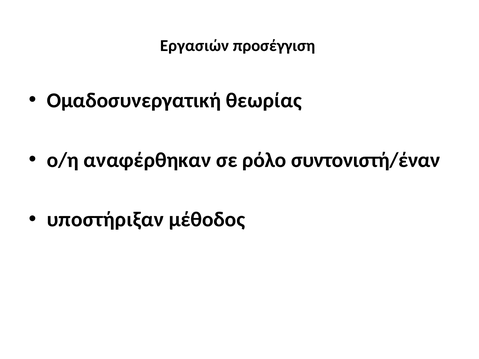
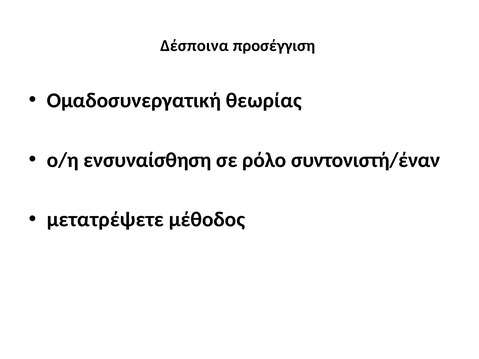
Εργασιών: Εργασιών -> Δέσποινα (194, 46)
αναφέρθηκαν: αναφέρθηκαν -> ενσυναίσθηση (148, 160)
υποστήριξαν: υποστήριξαν -> μετατρέψετε (105, 220)
